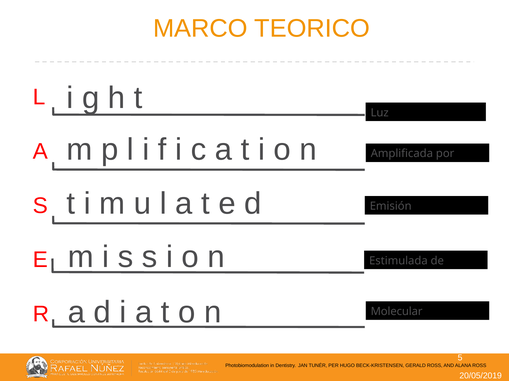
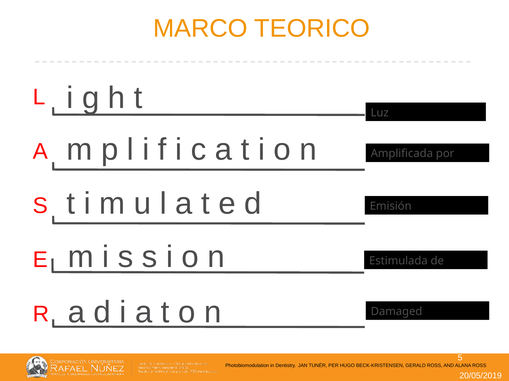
Molecular: Molecular -> Damaged (397, 312)
